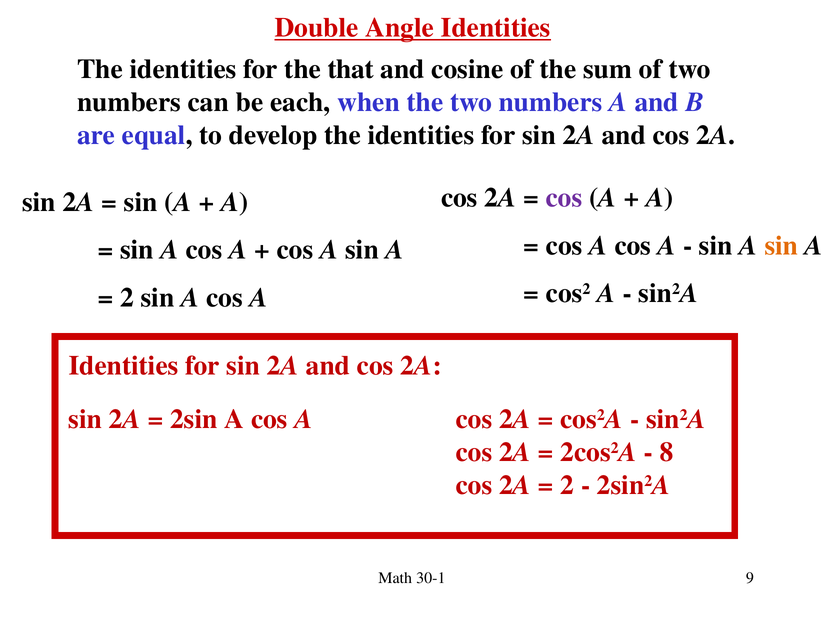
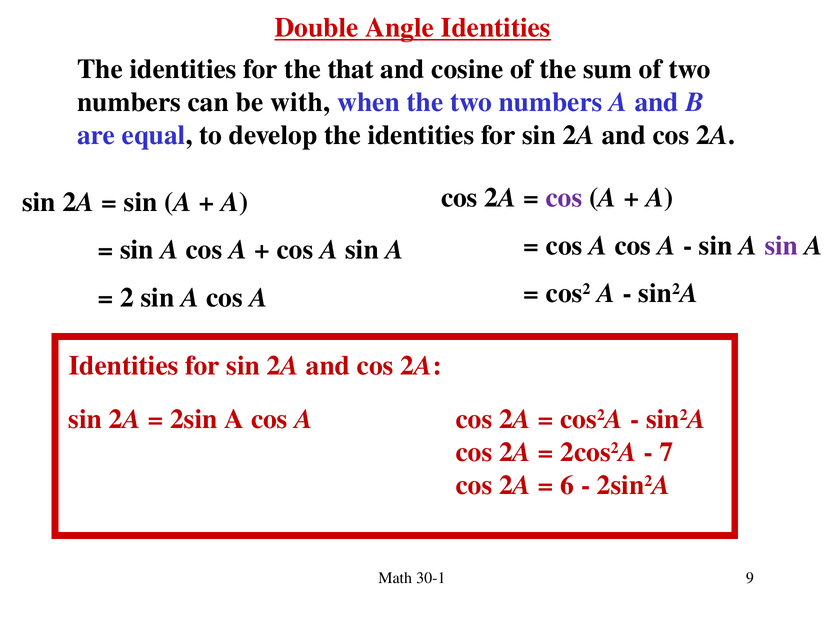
each: each -> with (300, 102)
sin colour: orange -> purple (781, 246)
8: 8 -> 7 (667, 452)
2: 2 -> 6 (567, 485)
